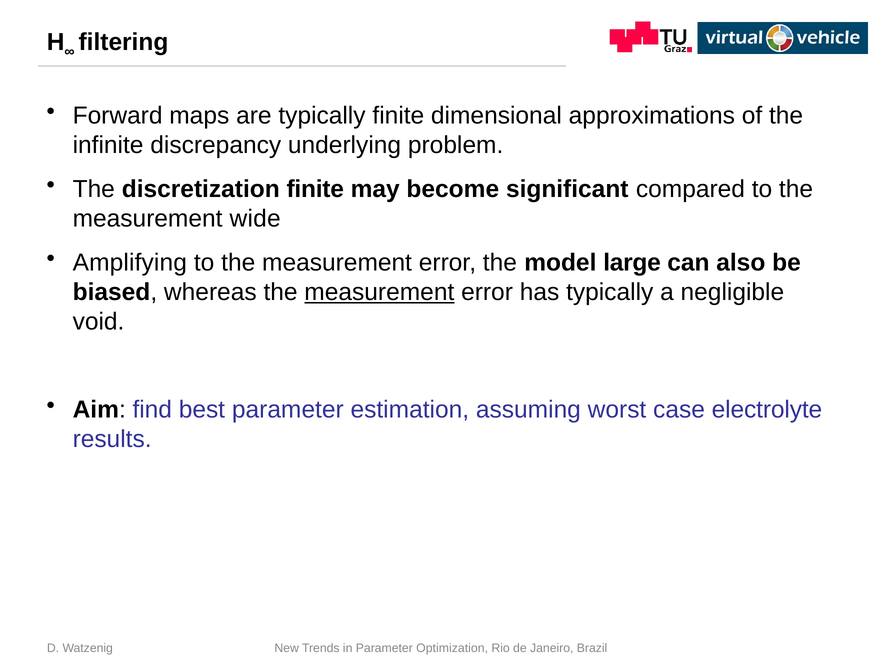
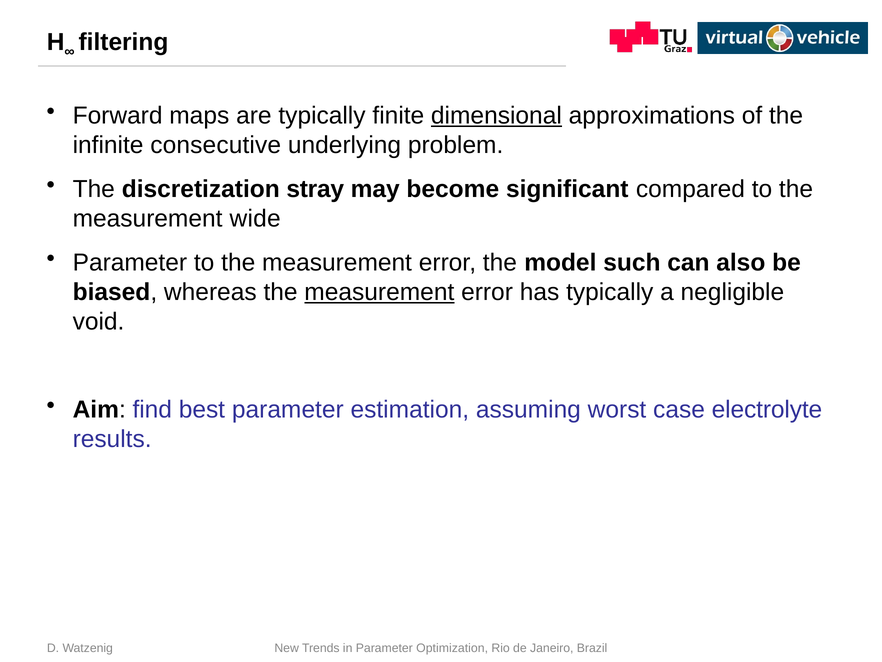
dimensional underline: none -> present (496, 115)
discrepancy: discrepancy -> consecutive (216, 145)
discretization finite: finite -> stray (315, 189)
Amplifying: Amplifying -> Parameter (130, 262)
large: large -> such (632, 262)
